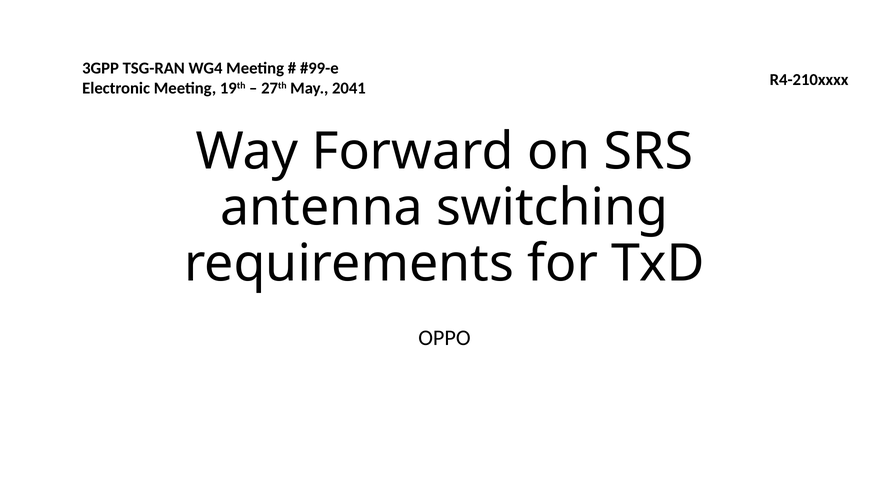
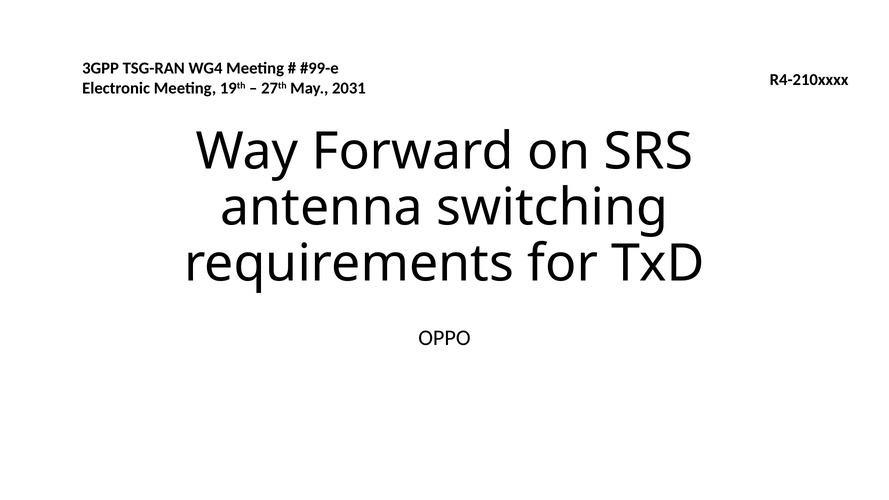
2041: 2041 -> 2031 (349, 88)
